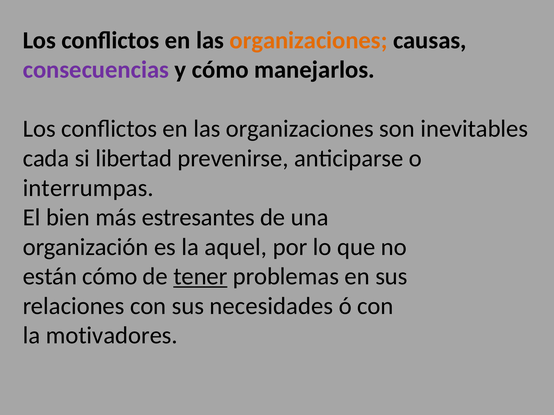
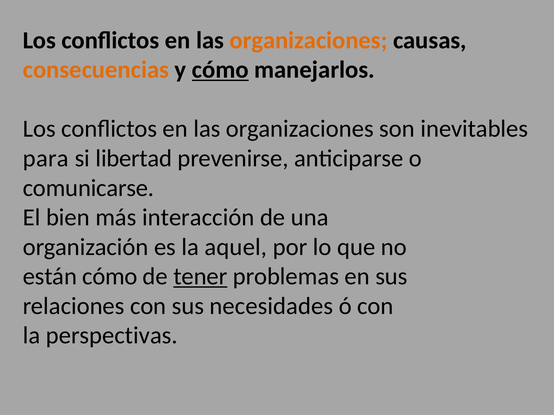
consecuencias colour: purple -> orange (96, 70)
cómo underline: none -> present (220, 70)
cada: cada -> para (46, 159)
interrumpas: interrumpas -> comunicarse (88, 188)
estresantes: estresantes -> interacción (198, 218)
motivadores: motivadores -> perspectivas (112, 336)
